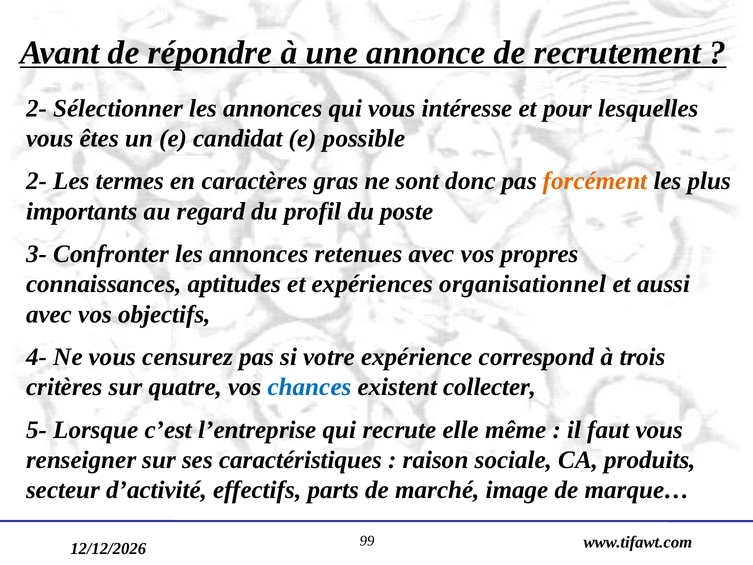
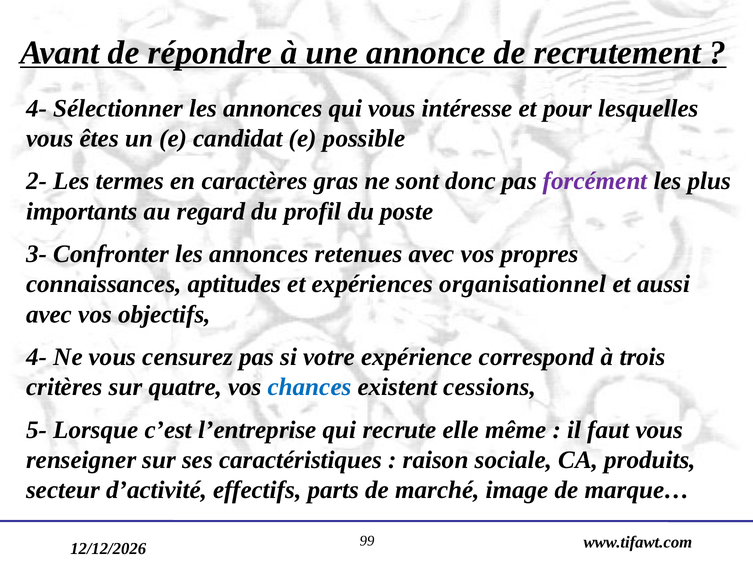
2-: 2- -> 4- (37, 108)
forcément colour: orange -> purple (595, 181)
collecter: collecter -> cessions (490, 387)
